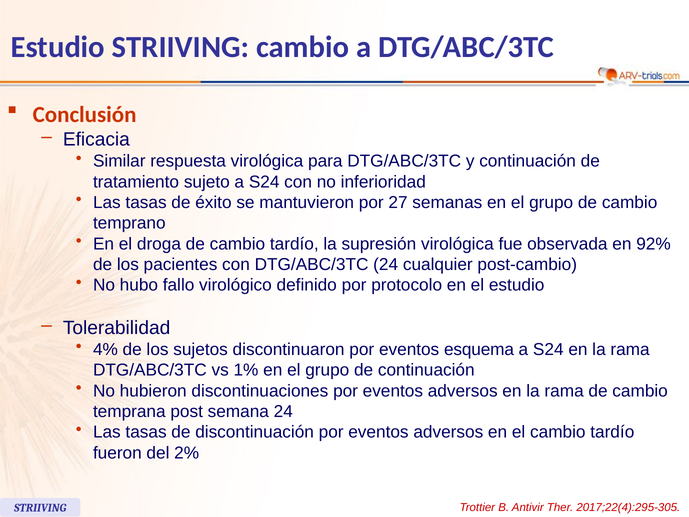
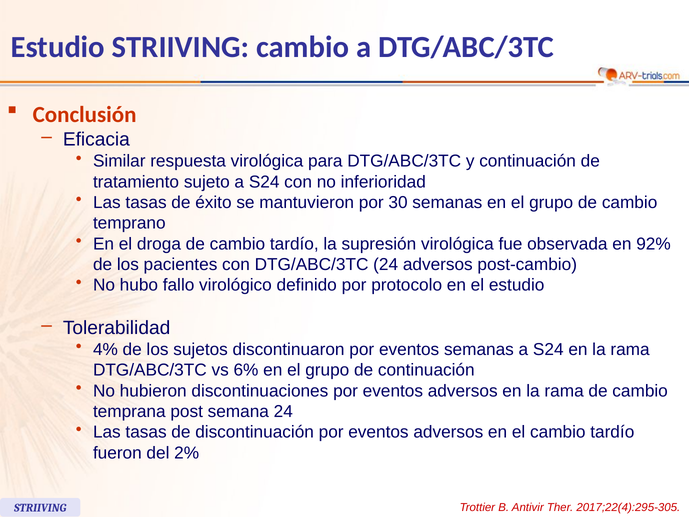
27: 27 -> 30 (398, 202)
24 cualquier: cualquier -> adversos (438, 264)
eventos esquema: esquema -> semanas (479, 349)
1%: 1% -> 6% (246, 370)
